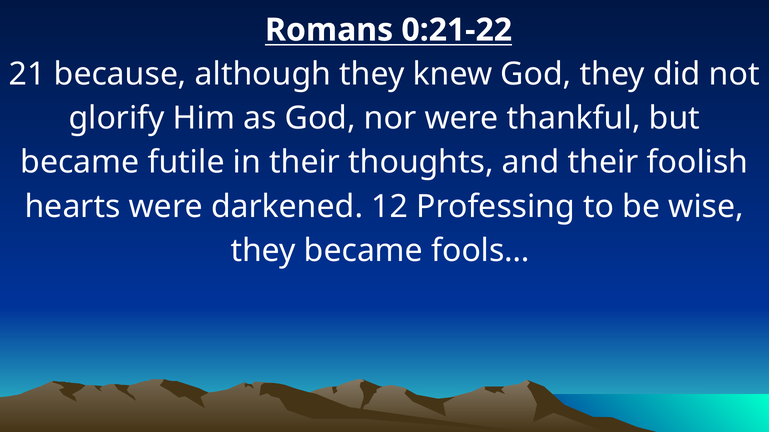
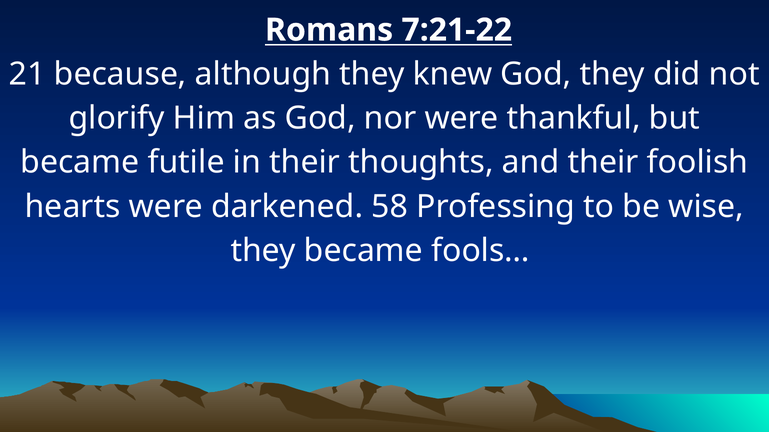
0:21-22: 0:21-22 -> 7:21-22 (457, 30)
12: 12 -> 58 (390, 207)
